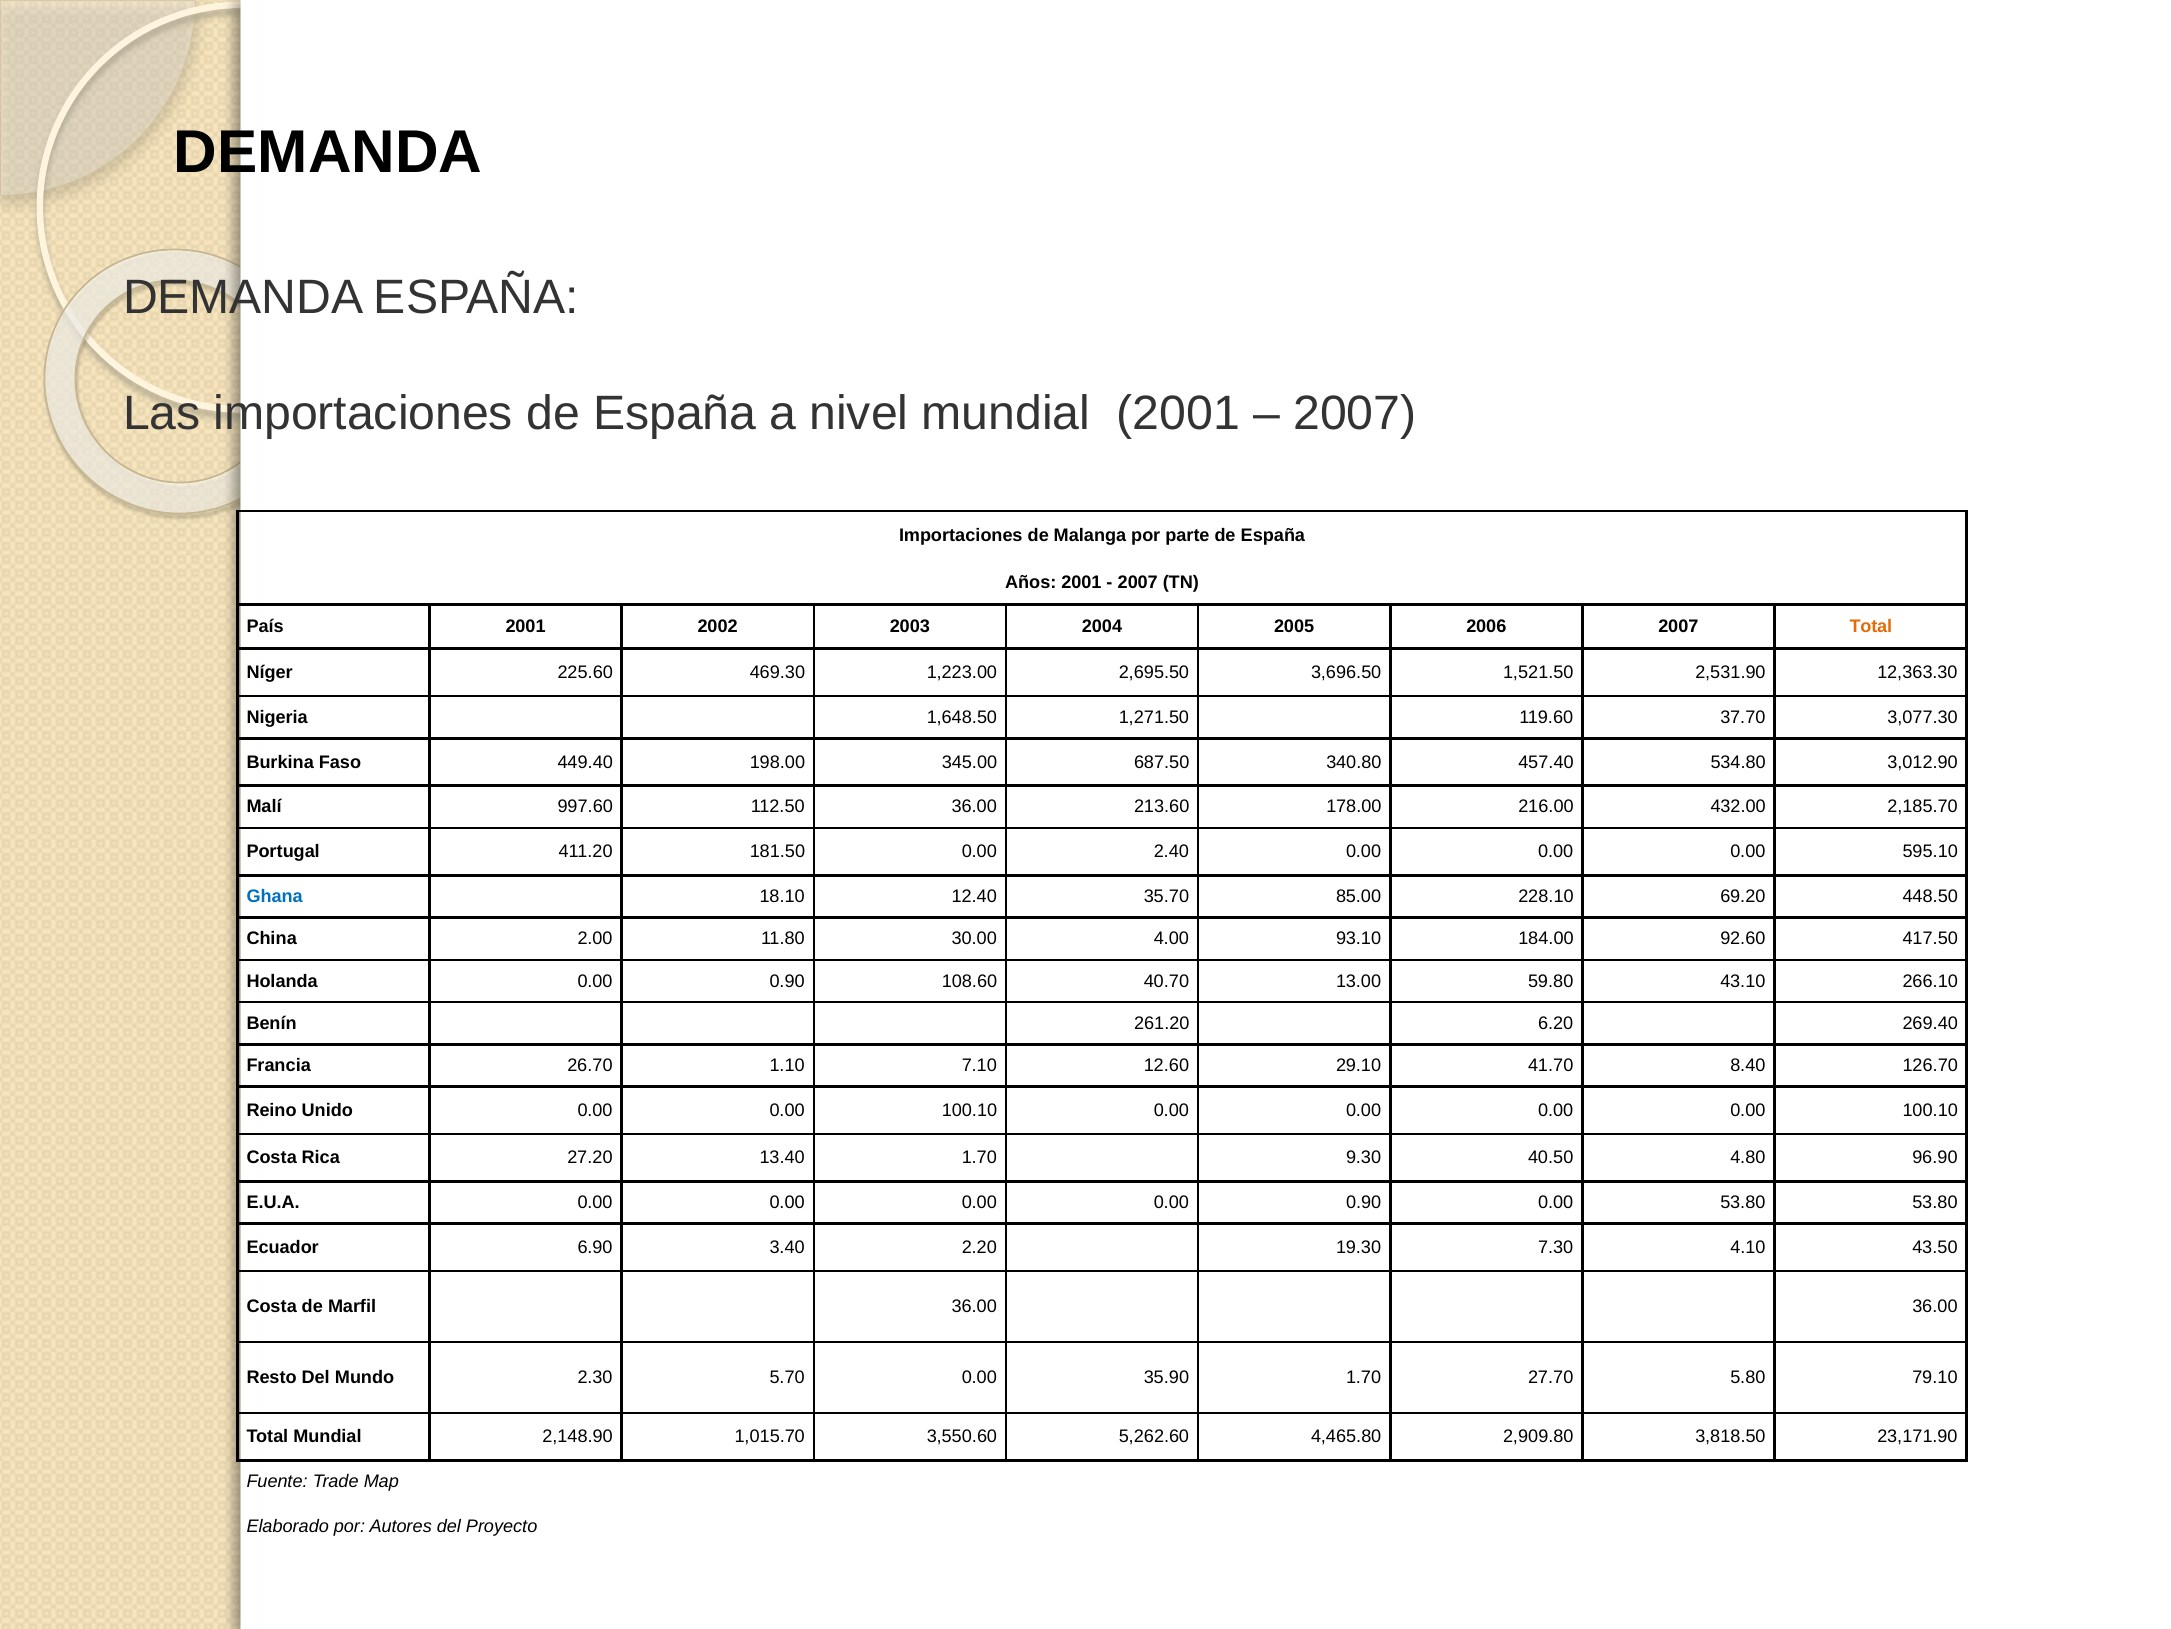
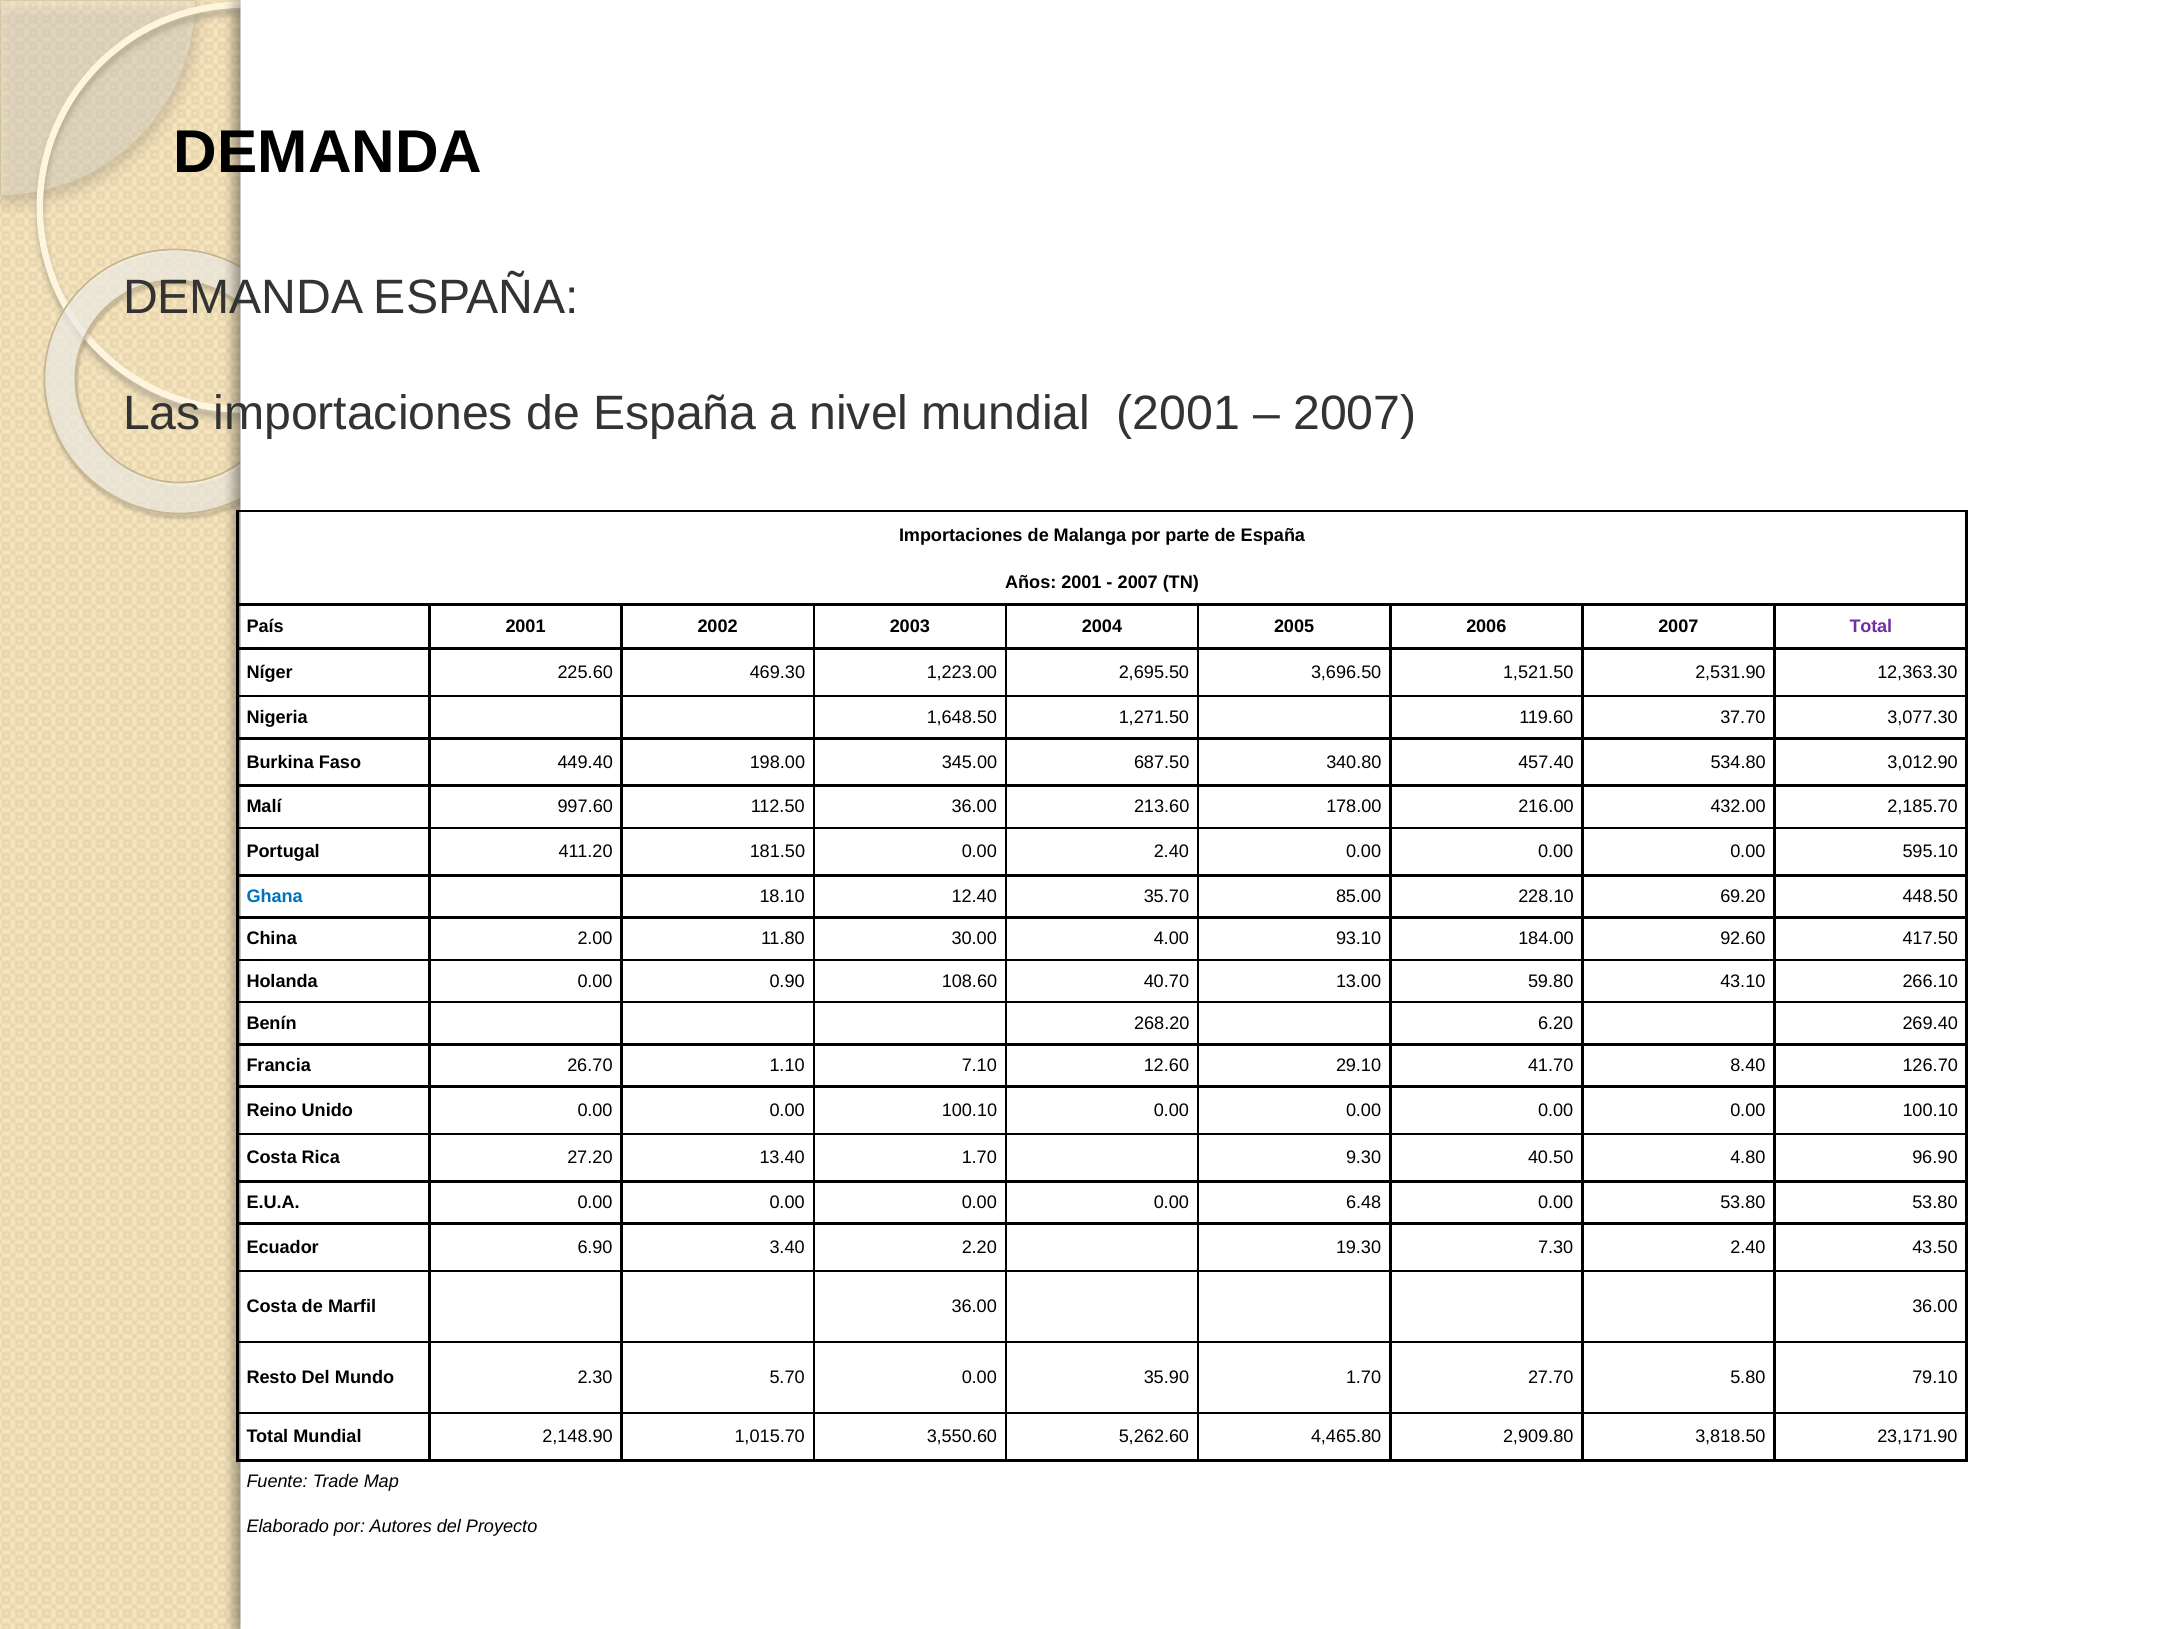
Total colour: orange -> purple (1871, 626)
261.20: 261.20 -> 268.20 (1162, 1023)
0.00 0.00 0.90: 0.90 -> 6.48 (1364, 1202)
7.30 4.10: 4.10 -> 2.40 (1748, 1247)
